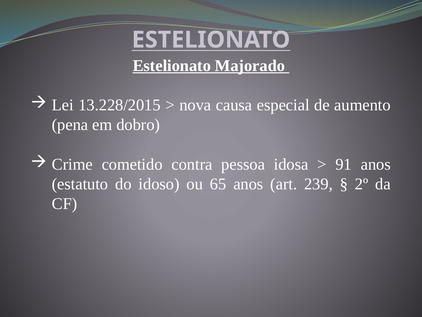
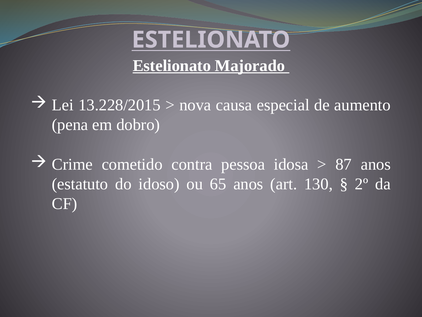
91: 91 -> 87 (344, 164)
239: 239 -> 130 (318, 184)
